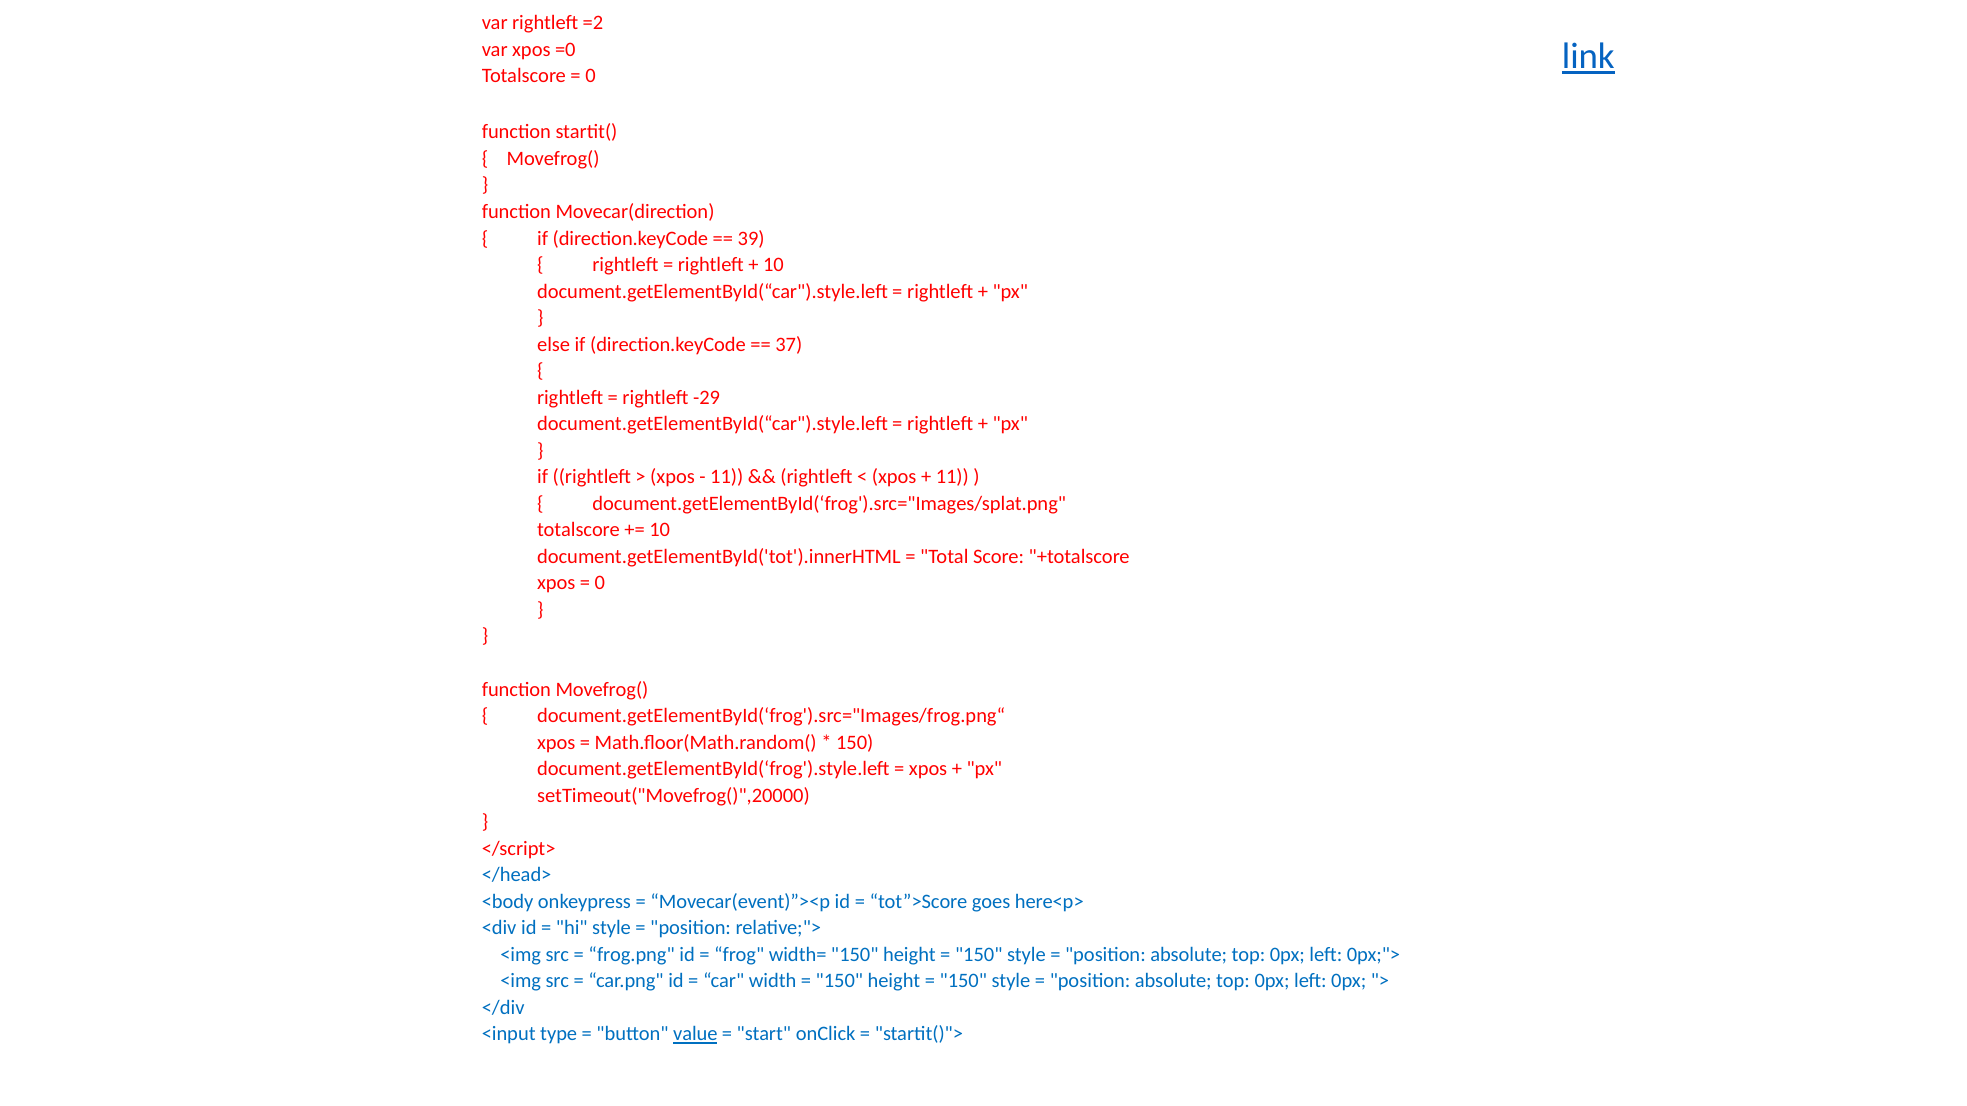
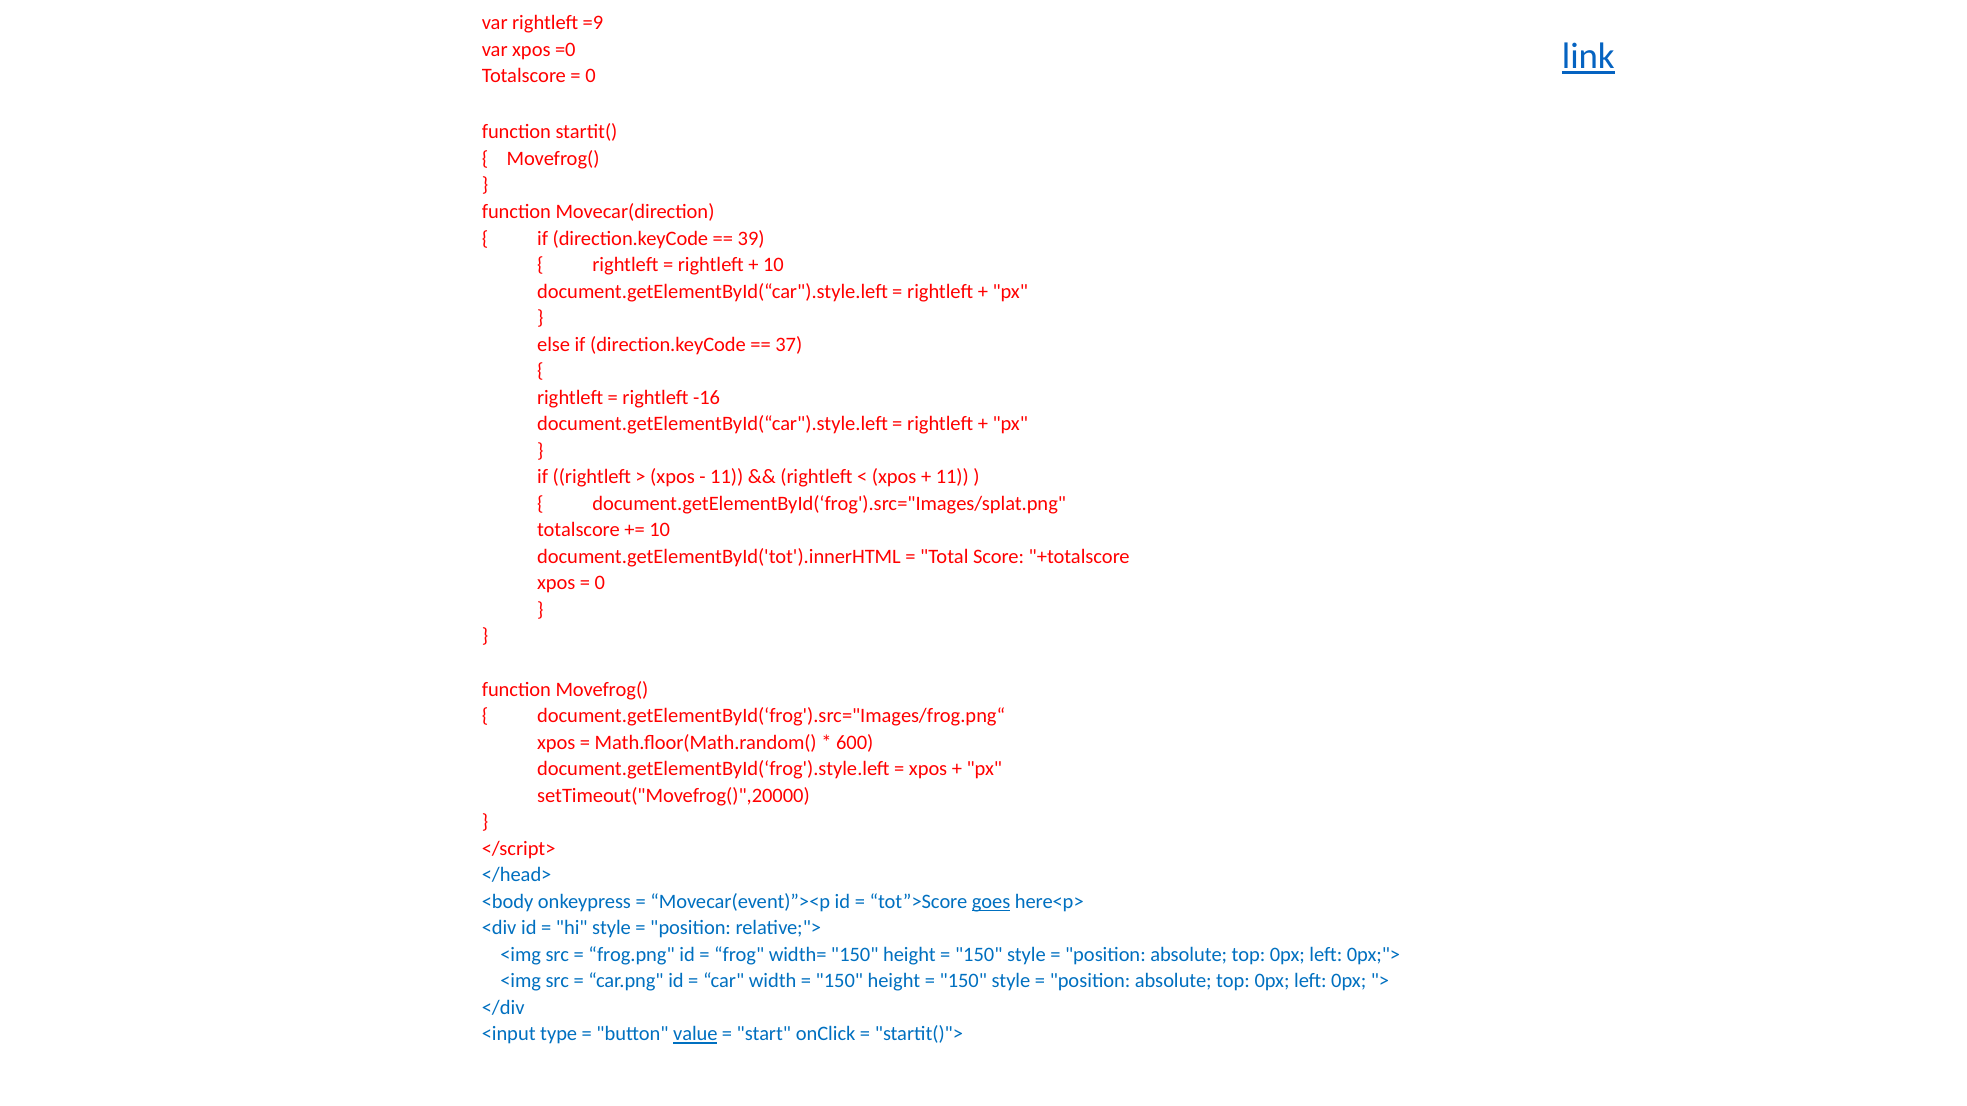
=2: =2 -> =9 (593, 23)
-29: -29 -> -16 (706, 398)
150: 150 -> 600 (855, 743)
goes underline: none -> present (991, 902)
